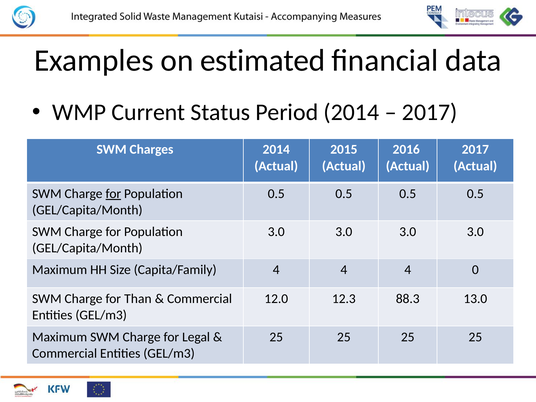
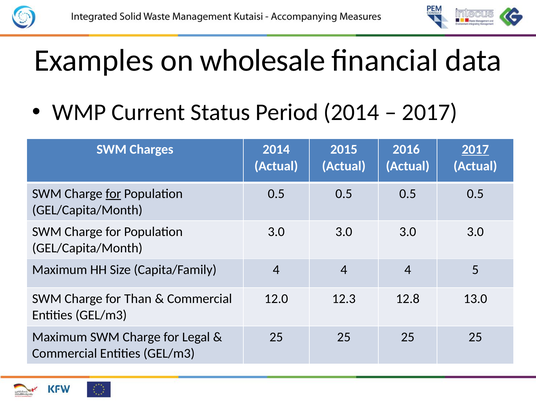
estimated: estimated -> wholesale (263, 60)
2017 underline: none -> present (475, 150)
0: 0 -> 5 (475, 270)
88.3: 88.3 -> 12.8 (408, 299)
